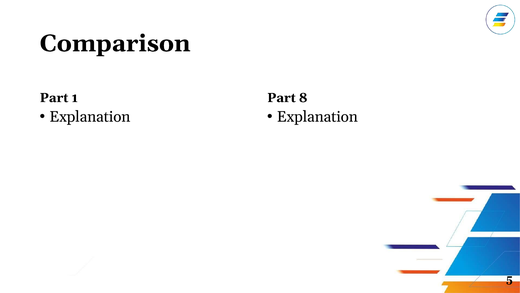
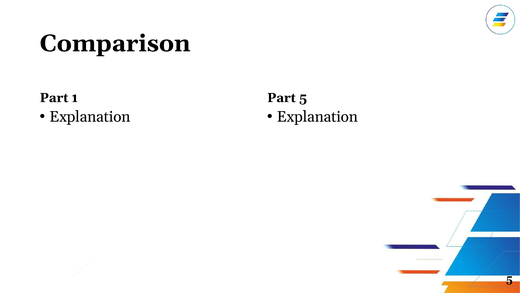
Part 8: 8 -> 5 (303, 98)
